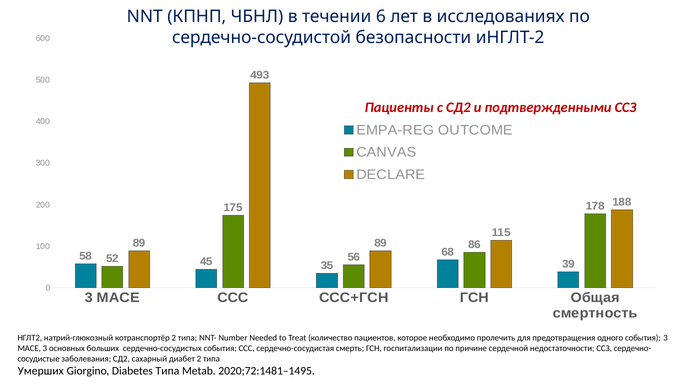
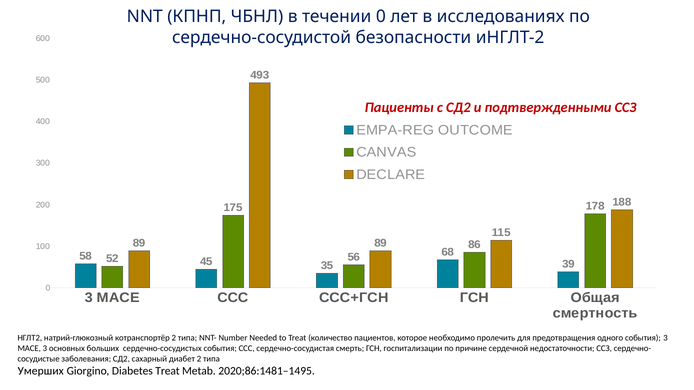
течении 6: 6 -> 0 (381, 17)
Diabetes Типа: Типа -> Treat (168, 372)
2020;72:1481–1495: 2020;72:1481–1495 -> 2020;86:1481–1495 (267, 372)
